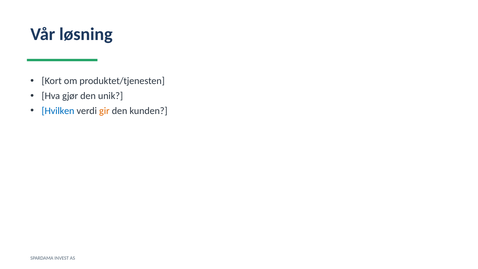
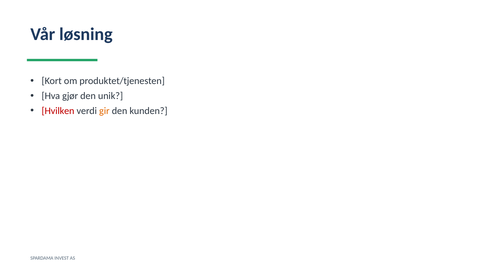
Hvilken colour: blue -> red (58, 111)
